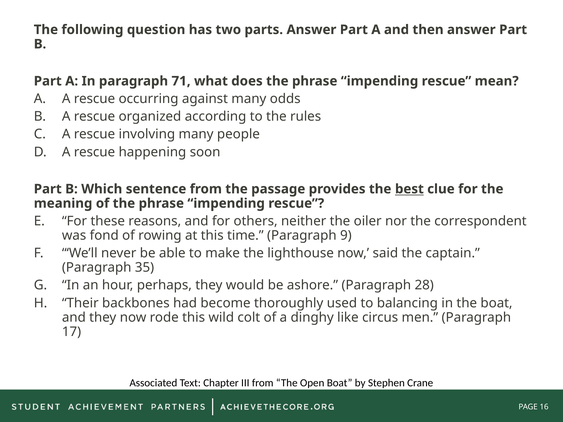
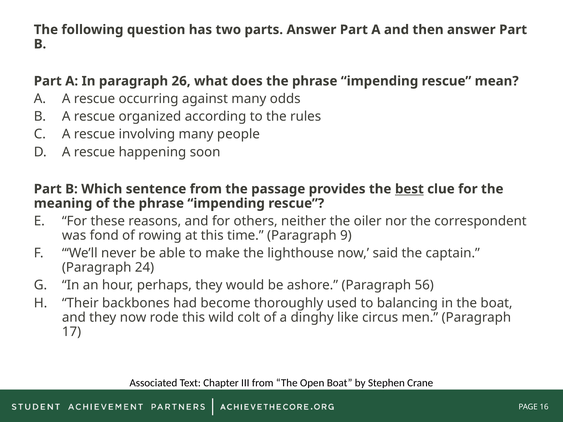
71: 71 -> 26 (181, 81)
35: 35 -> 24 (144, 268)
28: 28 -> 56 (424, 285)
